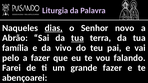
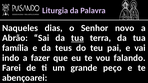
dias underline: present -> none (54, 28)
vivo: vivo -> teus (64, 48)
pelo: pelo -> indo (11, 58)
grande fazer: fazer -> peço (112, 68)
